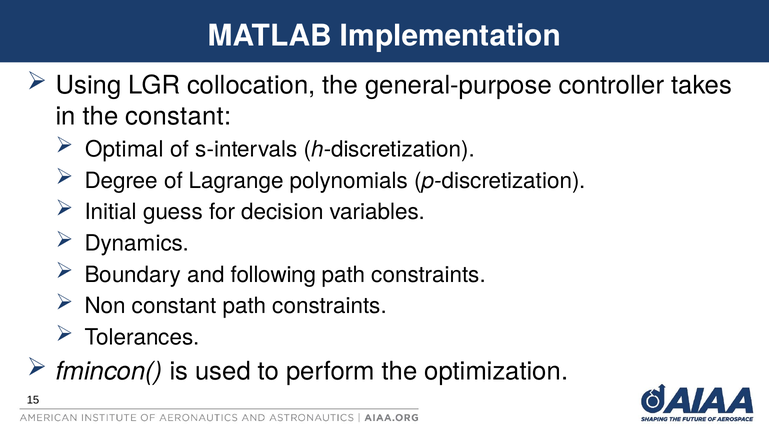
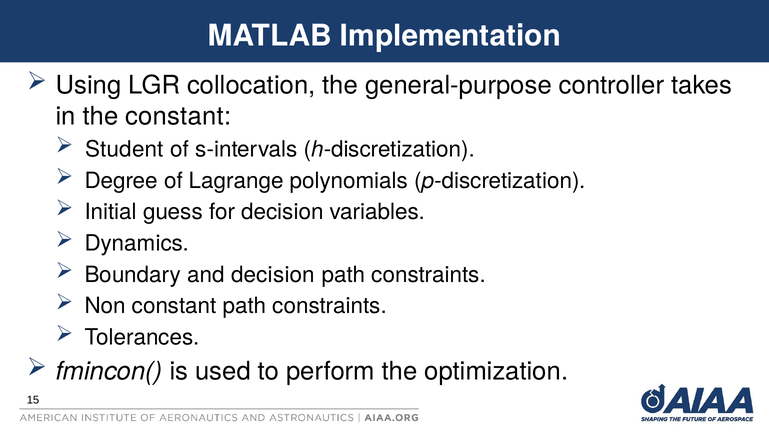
Optimal: Optimal -> Student (124, 149)
and following: following -> decision (273, 275)
